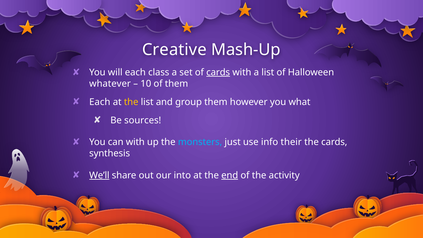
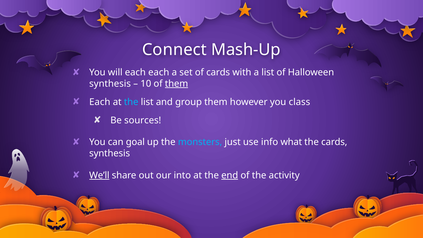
Creative: Creative -> Connect (174, 50)
each class: class -> each (159, 72)
cards underline: present -> none (218, 72)
whatever: whatever -> synthesis (110, 84)
them underline: none -> present (177, 84)
the colour: yellow -> light blue (131, 102)
what: what -> class (299, 102)
can with: with -> goal (135, 142)
their: their -> what (291, 142)
